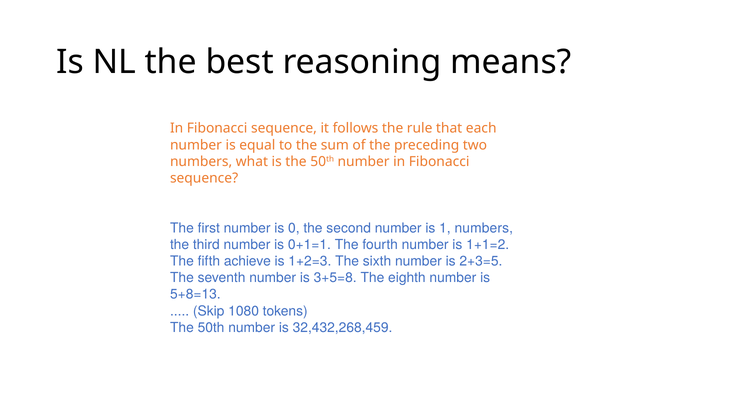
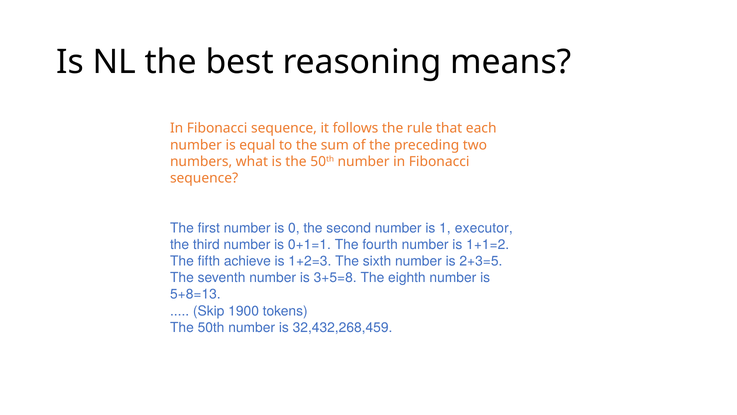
1 numbers: numbers -> executor (484, 228)
1080: 1080 -> 1900 (244, 311)
